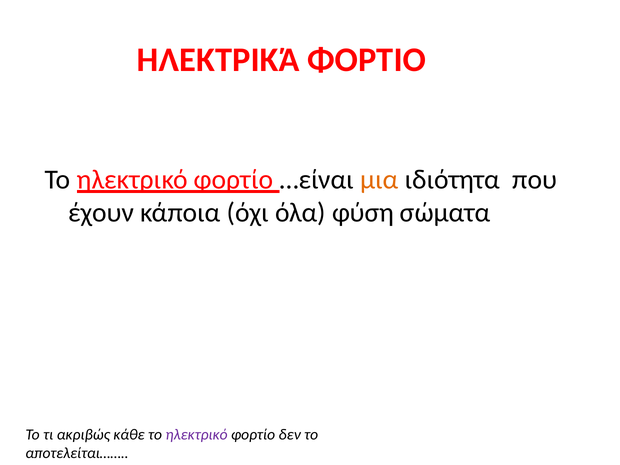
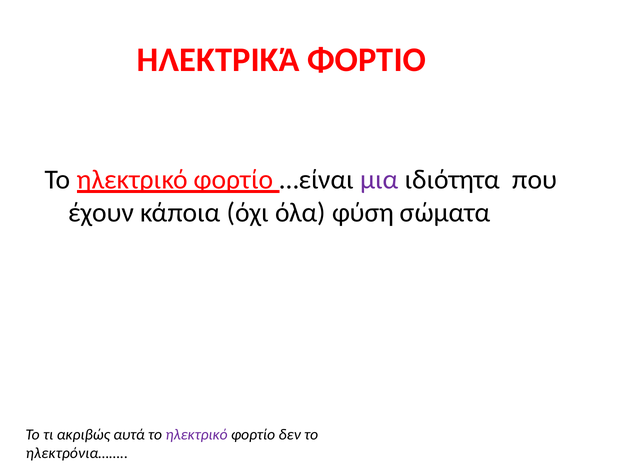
μια colour: orange -> purple (379, 180)
κάθε: κάθε -> αυτά (129, 435)
αποτελείται……: αποτελείται…… -> ηλεκτρόνια…… (77, 453)
